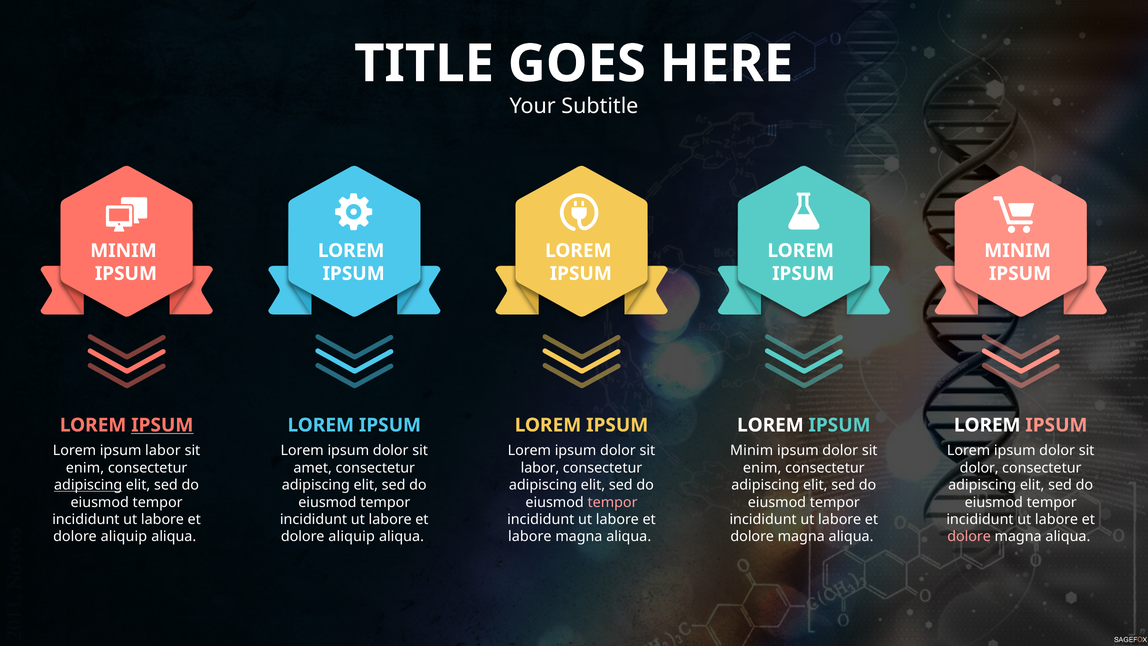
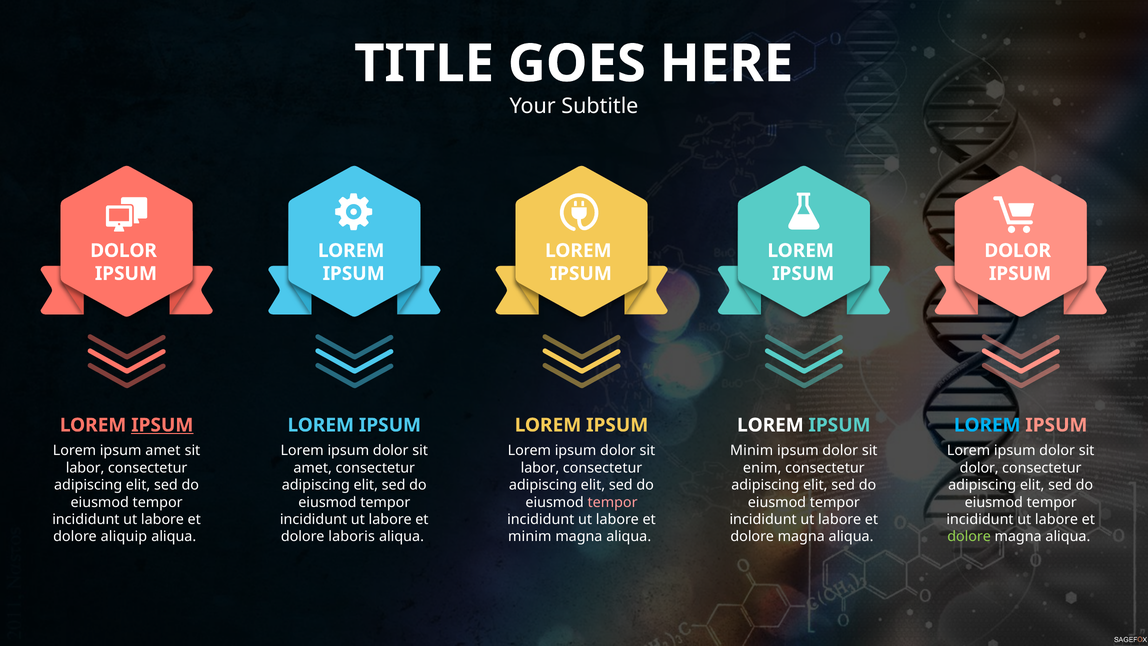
MINIM: MINIM -> DOLOR (124, 251)
MINIM: MINIM -> DOLOR (1018, 251)
LOREM colour: white -> light blue (987, 425)
ipsum labor: labor -> amet (163, 450)
enim: enim -> labor (85, 468)
adipiscing underline: present -> none (88, 485)
aliquip: aliquip -> laboris (352, 537)
labore: labore -> minim (530, 537)
dolore colour: pink -> light green (969, 537)
